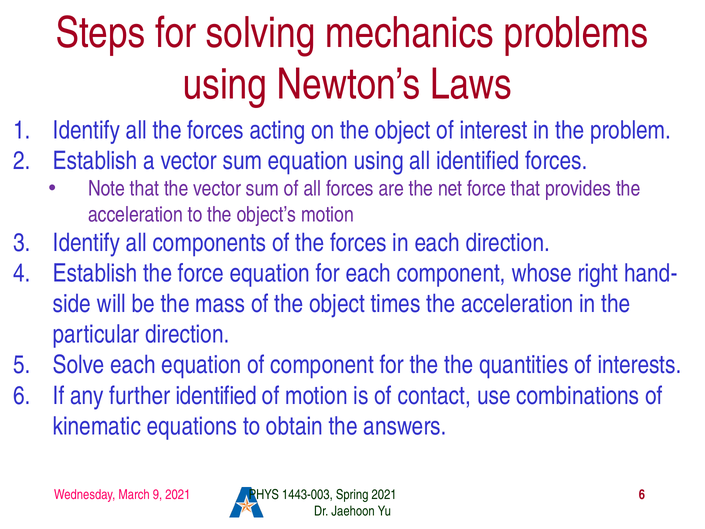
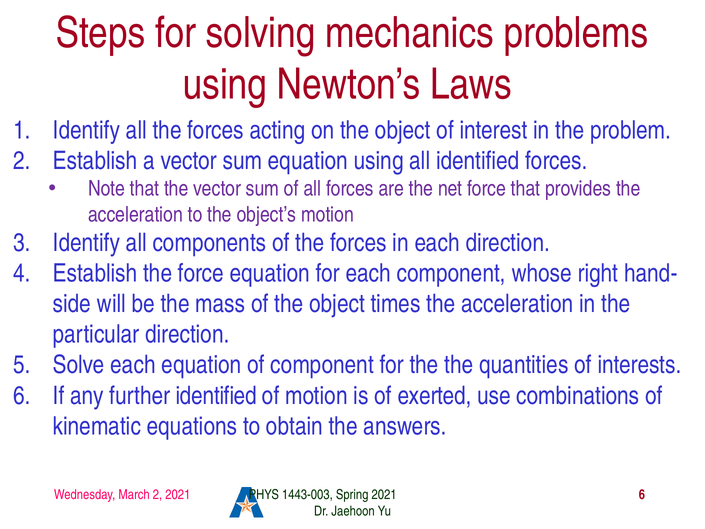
contact: contact -> exerted (435, 395)
March 9: 9 -> 2 (157, 494)
